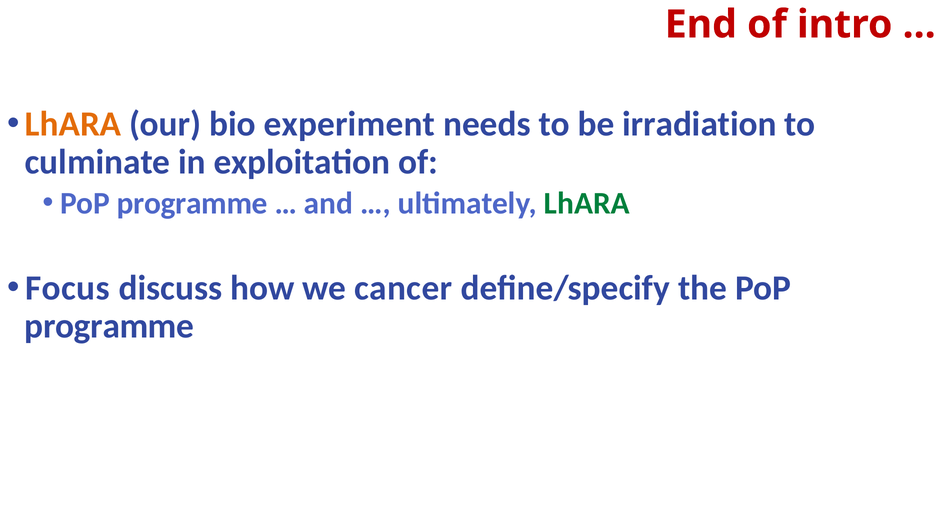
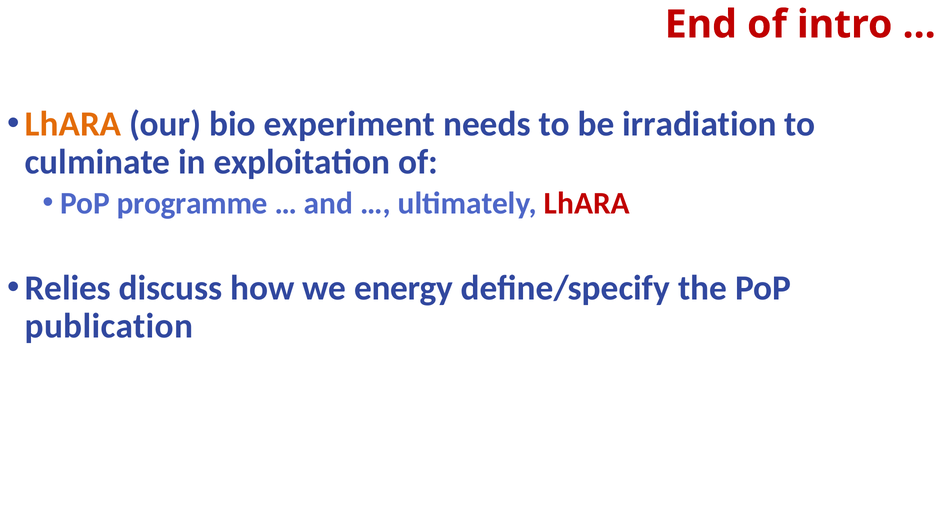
LhARA colour: green -> red (587, 203)
Focus: Focus -> Relies (68, 288)
cancer: cancer -> energy (404, 288)
programme: programme -> publication (109, 326)
